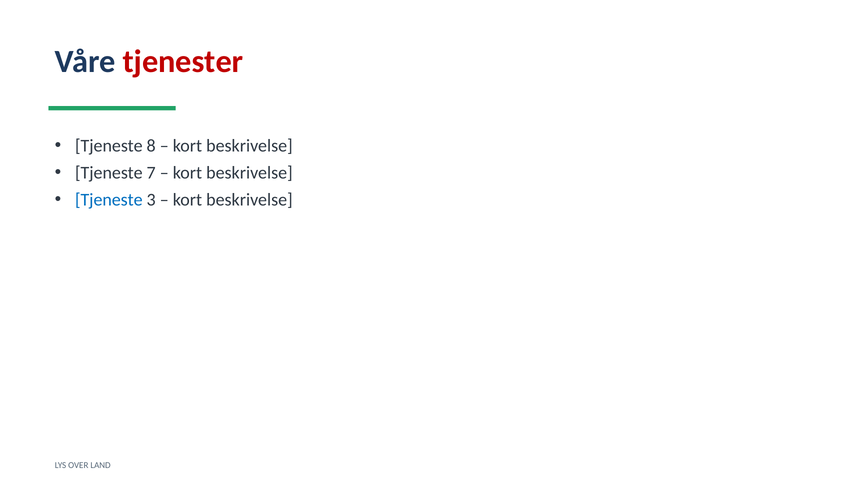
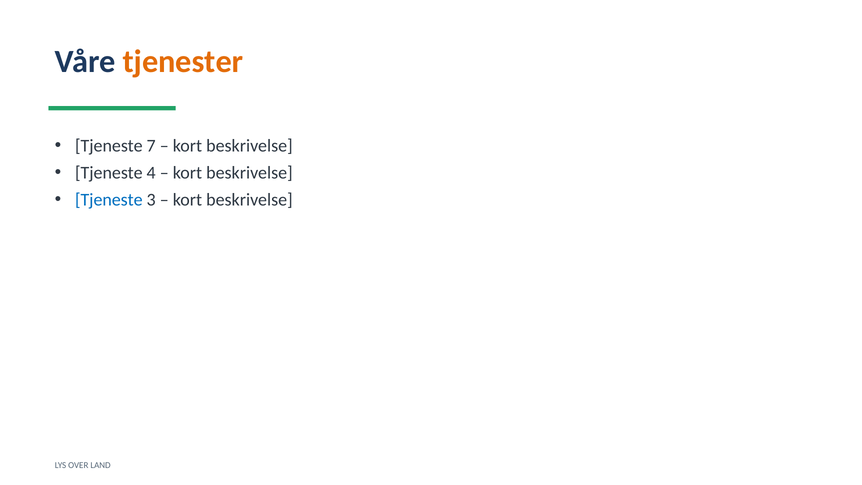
tjenester colour: red -> orange (183, 62)
8: 8 -> 7 (151, 146)
7: 7 -> 4 (151, 173)
